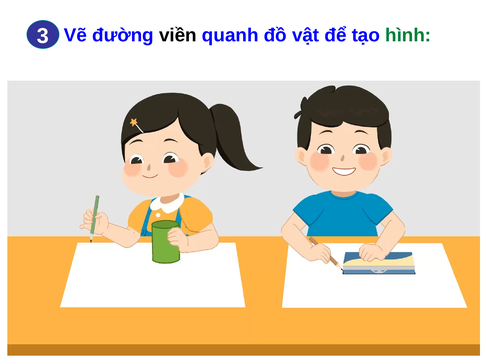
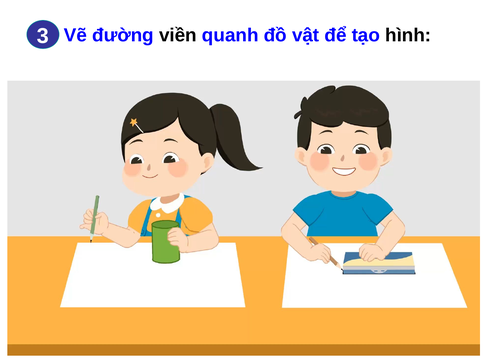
hình colour: green -> black (408, 35)
